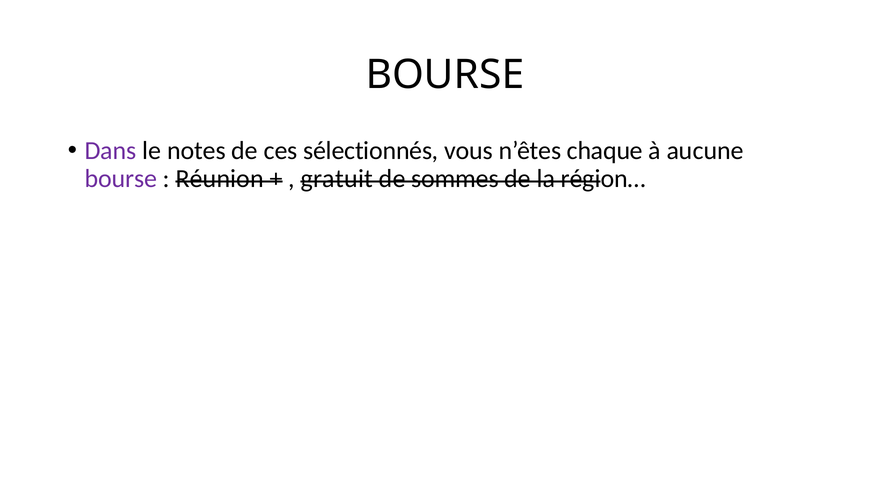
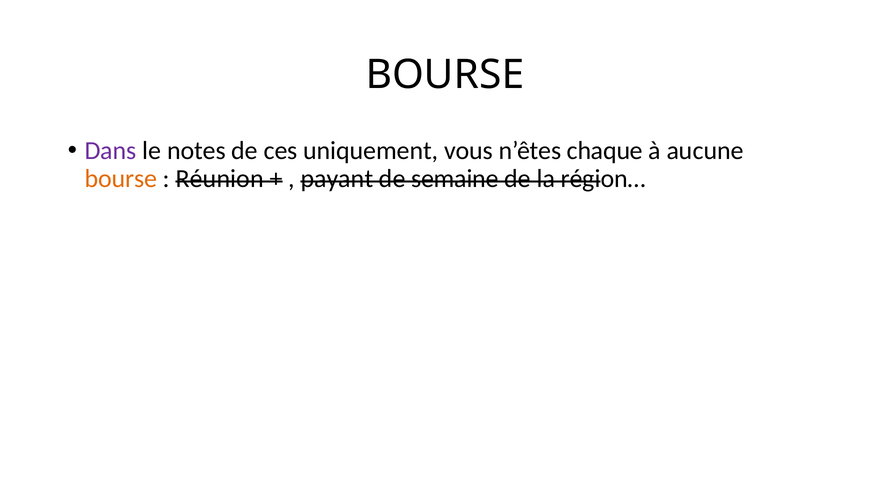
sélectionnés: sélectionnés -> uniquement (371, 150)
bourse colour: purple -> orange (121, 179)
gratuit: gratuit -> payant (337, 179)
sommes: sommes -> semaine (455, 179)
